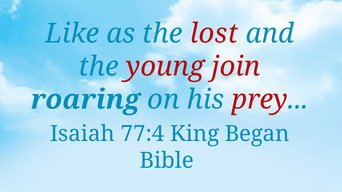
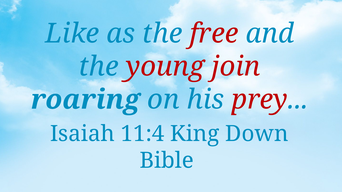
lost: lost -> free (214, 34)
77:4: 77:4 -> 11:4 (142, 134)
Began: Began -> Down (257, 134)
